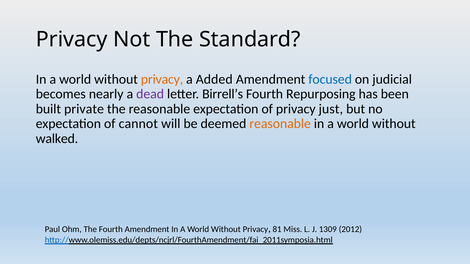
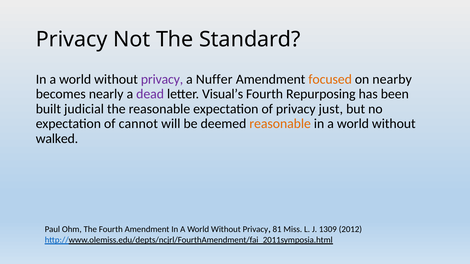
privacy colour: orange -> purple (162, 79)
Added: Added -> Nuffer (214, 79)
focused colour: blue -> orange (330, 79)
judicial: judicial -> nearby (392, 79)
Birrell’s: Birrell’s -> Visual’s (223, 94)
private: private -> judicial (84, 109)
